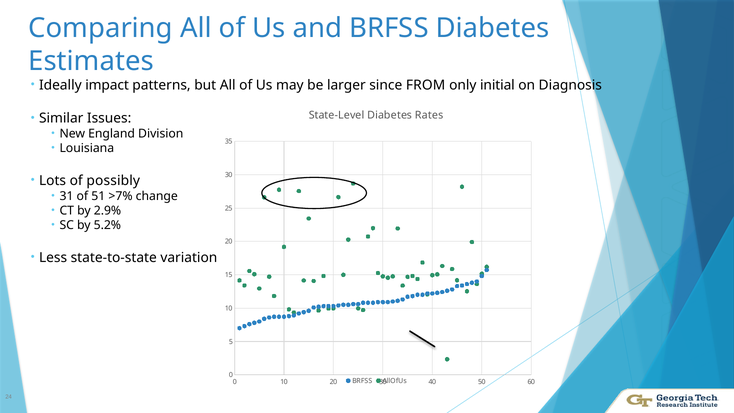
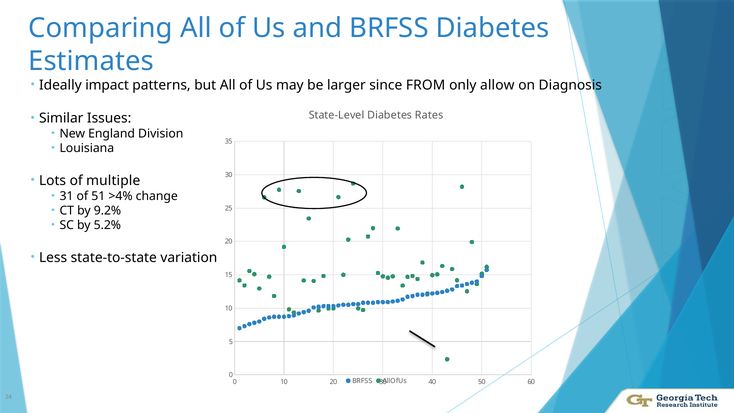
initial: initial -> allow (497, 85)
possibly: possibly -> multiple (113, 181)
>7%: >7% -> >4% (121, 196)
2.9%: 2.9% -> 9.2% (107, 211)
